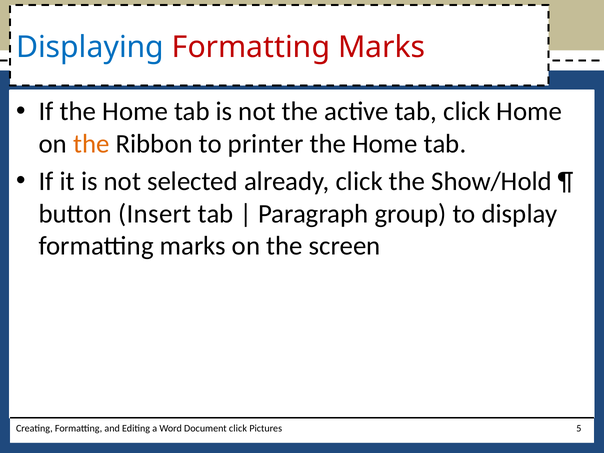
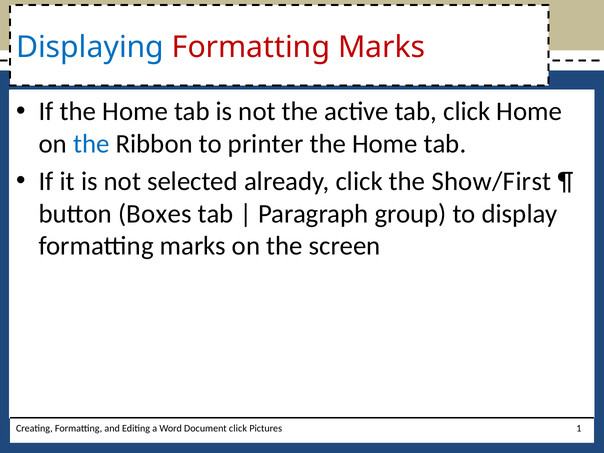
the colour: orange -> blue (91, 144)
Show/Hold: Show/Hold -> Show/First (491, 181)
Insert: Insert -> Boxes (155, 214)
5: 5 -> 1 (579, 429)
